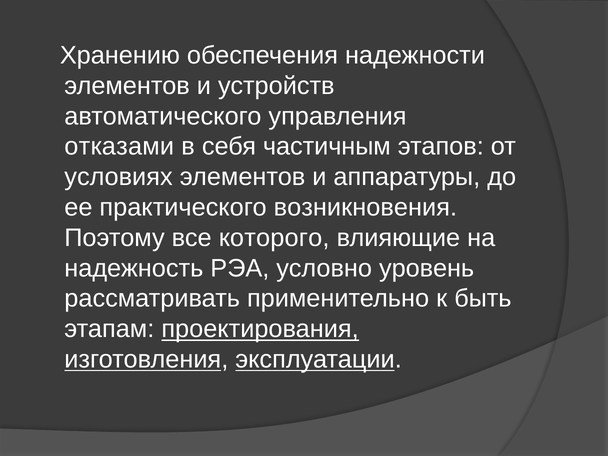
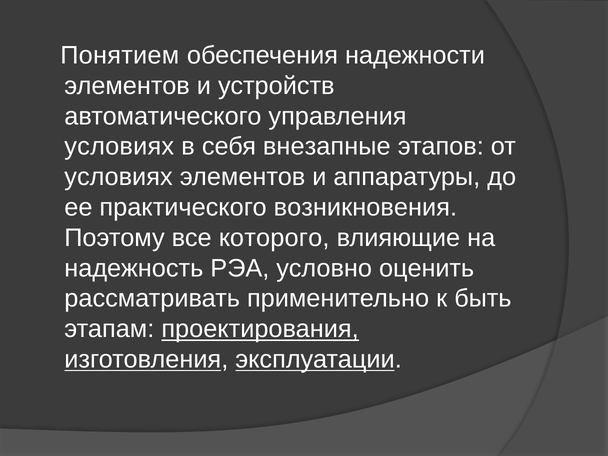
Хранению: Хранению -> Понятием (120, 55)
отказами: отказами -> условиях (119, 147)
частичным: частичным -> внезапные (327, 147)
уровень: уровень -> оценить (427, 268)
